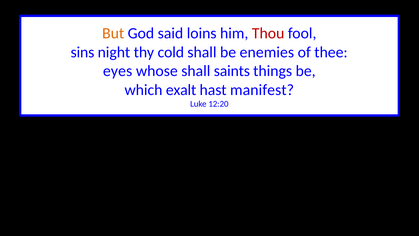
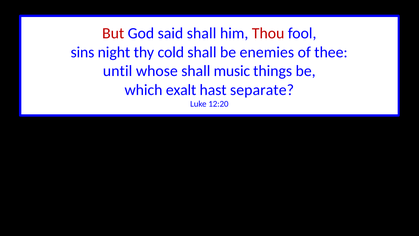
But colour: orange -> red (113, 33)
said loins: loins -> shall (202, 33)
eyes: eyes -> until (118, 71)
saints: saints -> music (232, 71)
manifest: manifest -> separate (262, 90)
